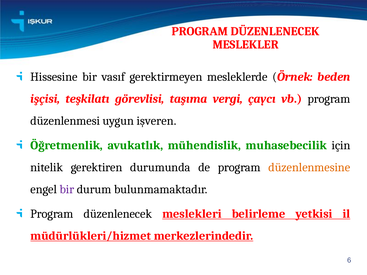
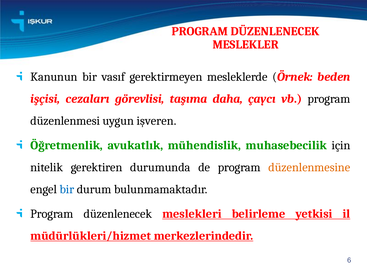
Hissesine: Hissesine -> Kanunun (54, 77)
teşkilatı: teşkilatı -> cezaları (88, 99)
vergi: vergi -> daha (228, 99)
bir colour: purple -> blue (67, 190)
